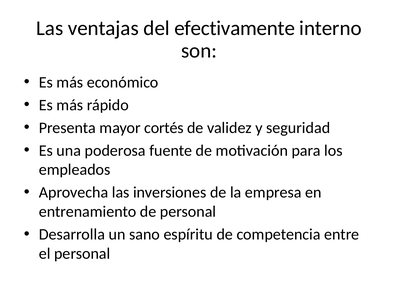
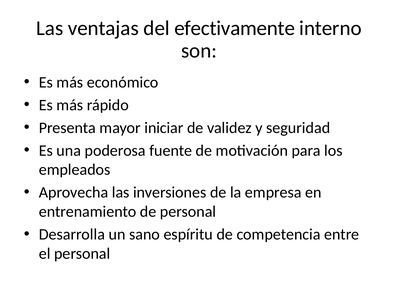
cortés: cortés -> iniciar (164, 128)
